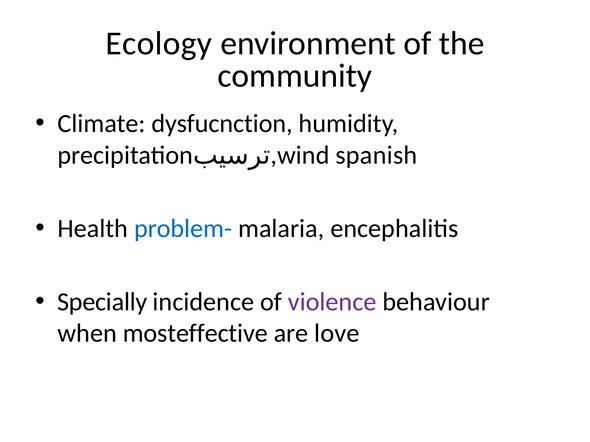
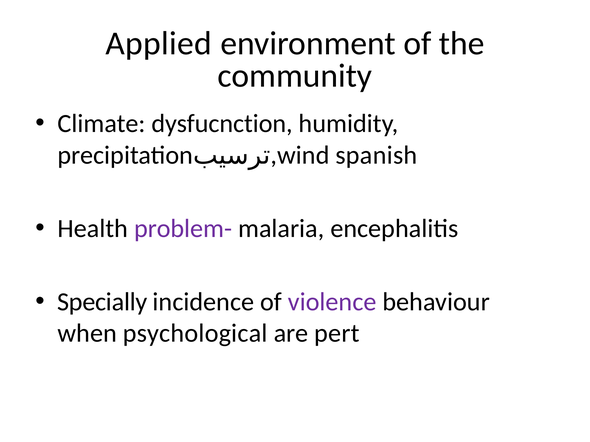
Ecology: Ecology -> Applied (159, 44)
problem- colour: blue -> purple (183, 229)
mosteffective: mosteffective -> psychological (195, 334)
love: love -> pert (337, 334)
